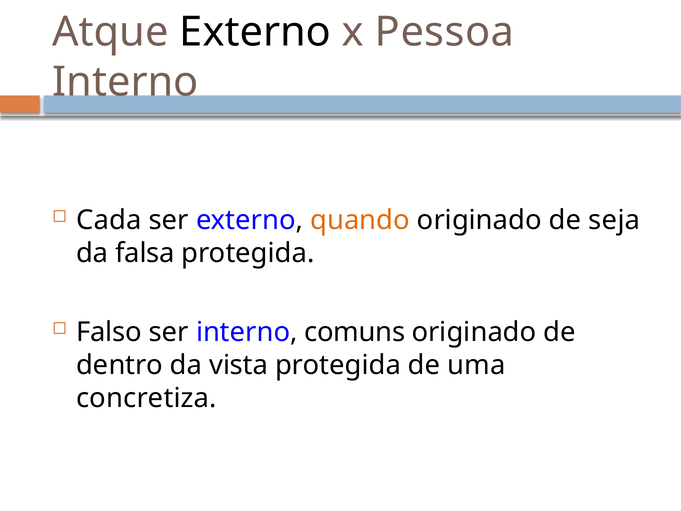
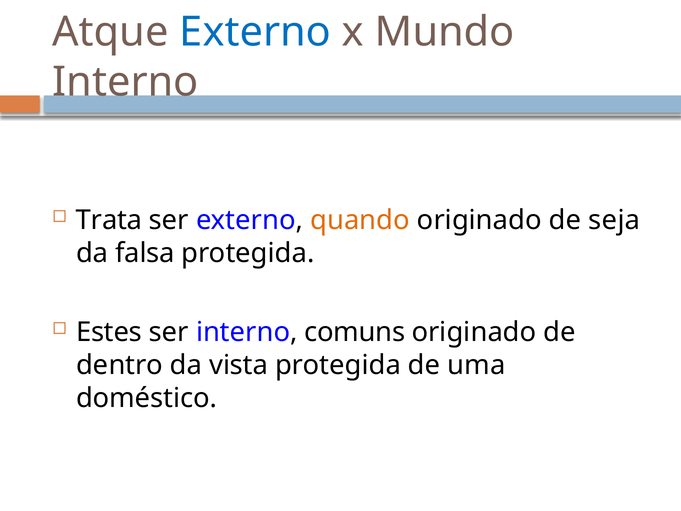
Externo colour: black -> blue (255, 32)
Pessoa: Pessoa -> Mundo (445, 32)
Cada: Cada -> Trata (109, 220)
Falso: Falso -> Estes (109, 332)
concretiza: concretiza -> doméstico (147, 398)
